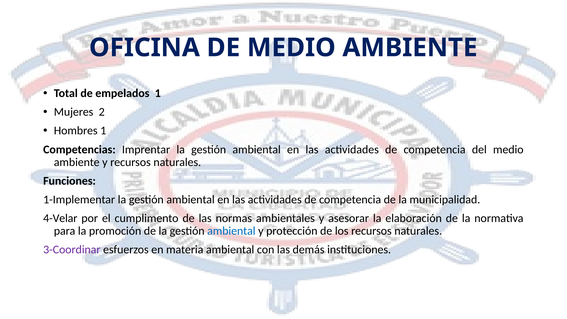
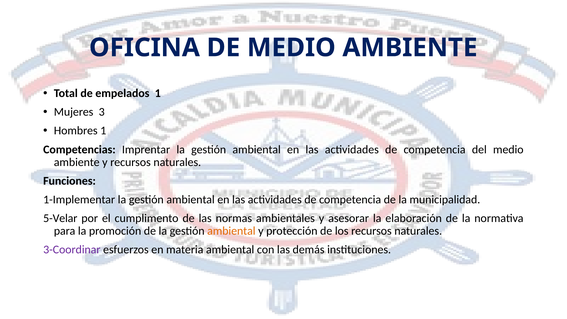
2: 2 -> 3 (102, 112)
4-Velar: 4-Velar -> 5-Velar (60, 218)
ambiental colour: blue -> orange (231, 231)
